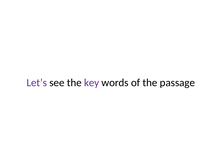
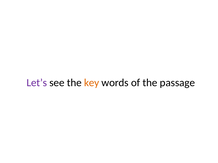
key colour: purple -> orange (92, 83)
